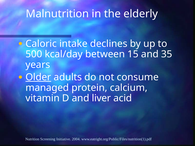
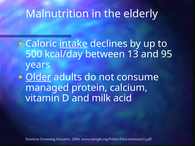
intake underline: none -> present (73, 44)
15: 15 -> 13 (133, 54)
35: 35 -> 95 (167, 54)
liver: liver -> milk (101, 98)
